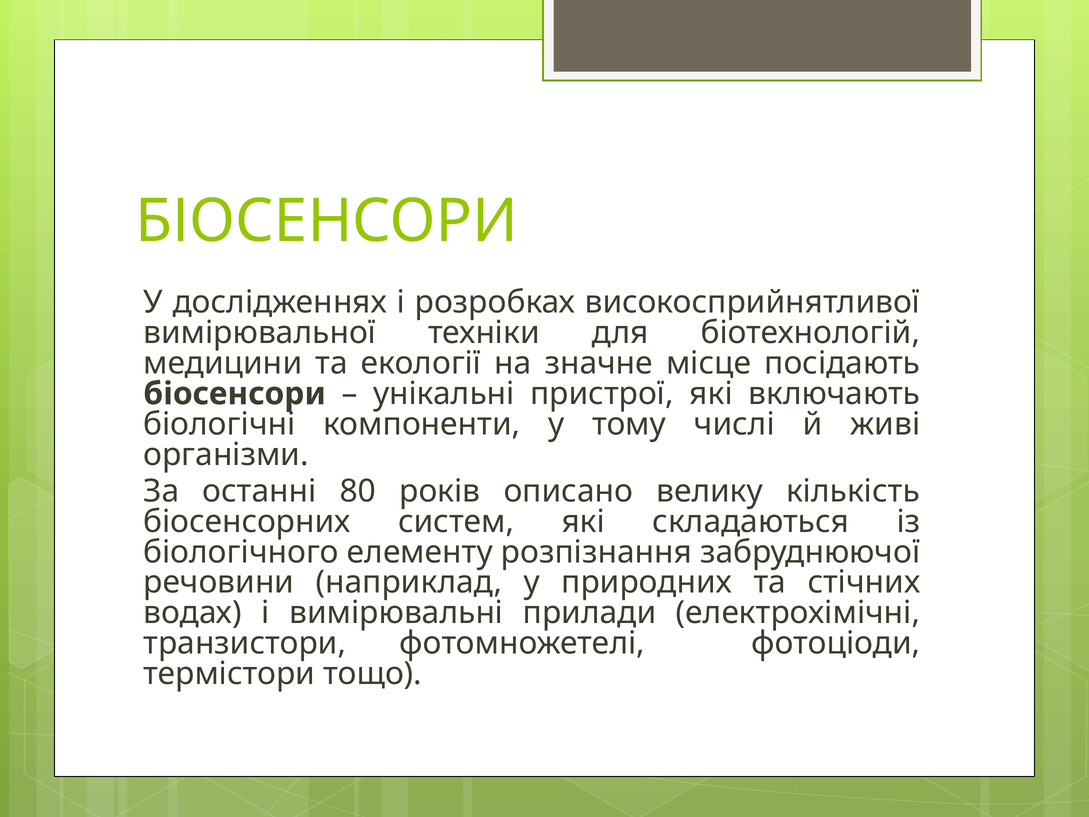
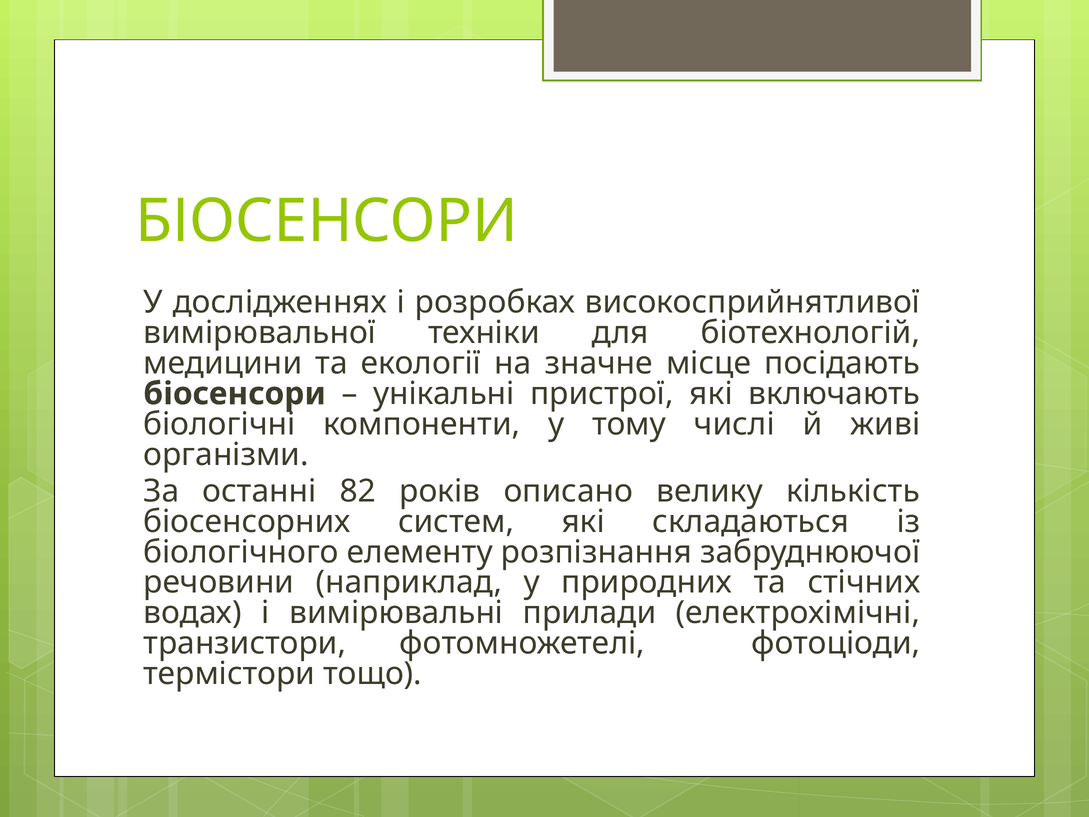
80: 80 -> 82 (358, 491)
